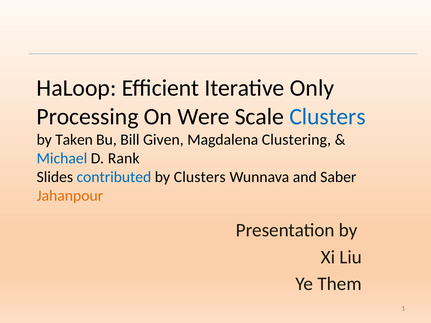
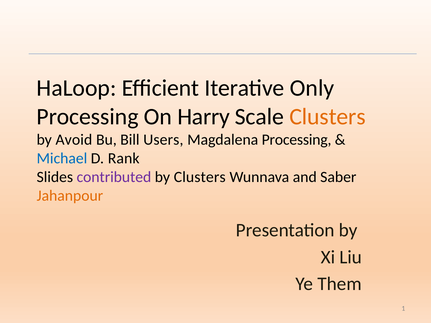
Were: Were -> Harry (204, 117)
Clusters colour: blue -> orange (328, 117)
Taken: Taken -> Avoid (74, 140)
Given: Given -> Users (163, 140)
Magdalena Clustering: Clustering -> Processing (297, 140)
contributed colour: blue -> purple (114, 177)
